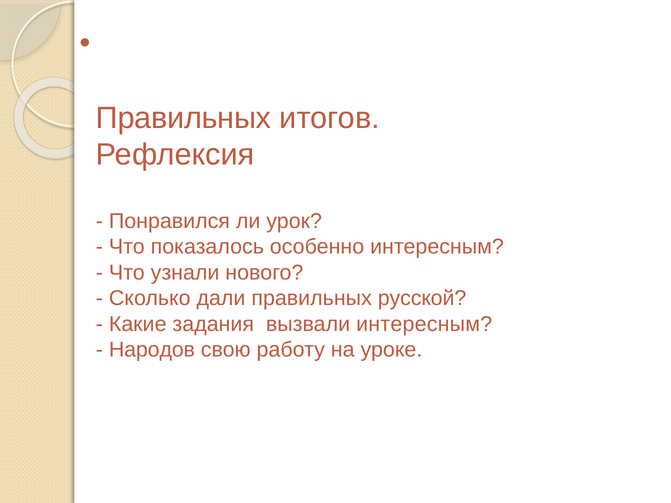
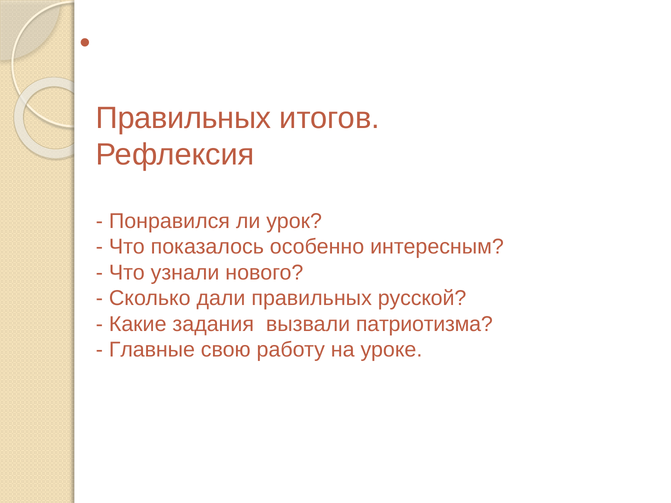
вызвали интересным: интересным -> патриотизма (424, 324)
Народов: Народов -> Главные (152, 350)
